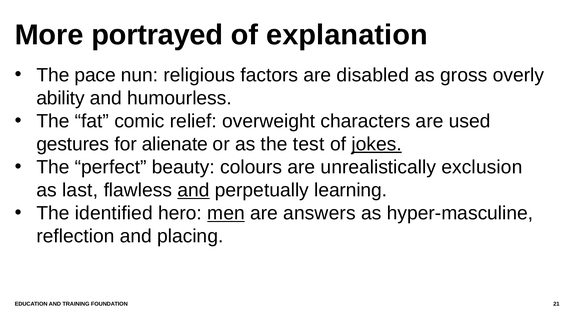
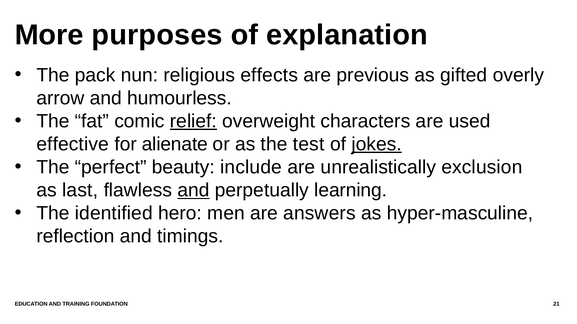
portrayed: portrayed -> purposes (157, 35)
pace: pace -> pack (95, 75)
factors: factors -> effects (269, 75)
disabled: disabled -> previous (373, 75)
gross: gross -> gifted (464, 75)
ability: ability -> arrow (60, 98)
relief underline: none -> present (193, 121)
gestures: gestures -> effective (73, 144)
colours: colours -> include (251, 167)
men underline: present -> none (226, 214)
placing: placing -> timings (190, 237)
